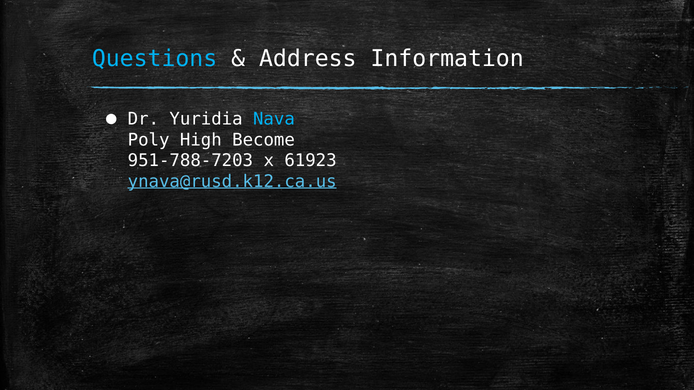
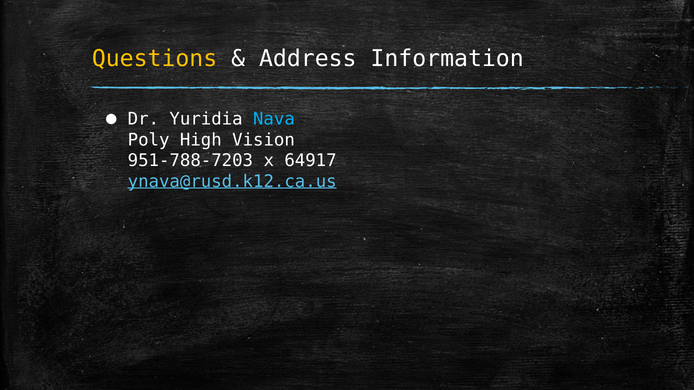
Questions colour: light blue -> yellow (155, 59)
Become: Become -> Vision (264, 140)
61923: 61923 -> 64917 (311, 161)
